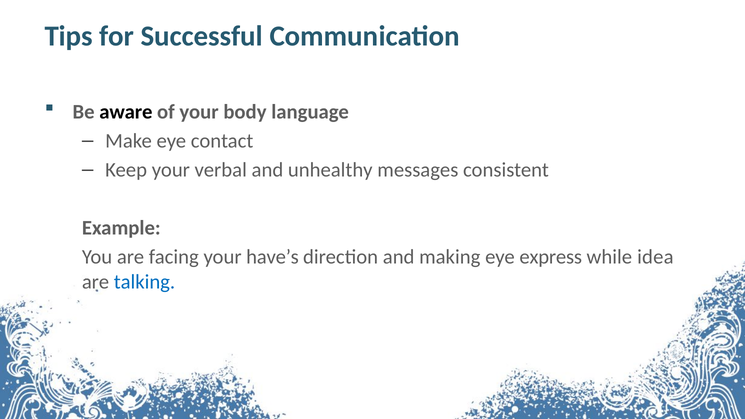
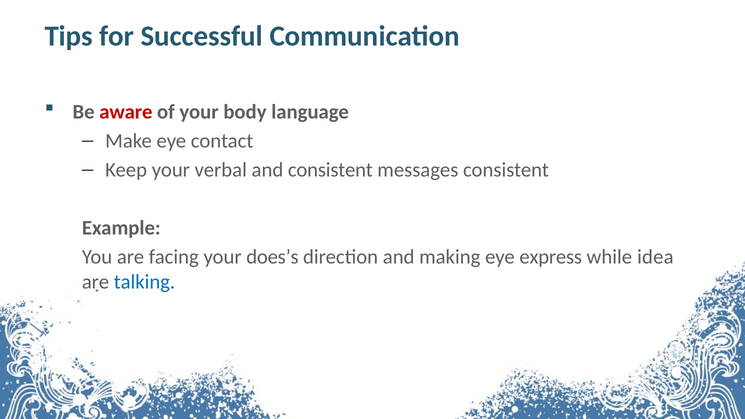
aware colour: black -> red (126, 112)
and unhealthy: unhealthy -> consistent (330, 170)
have’s: have’s -> does’s (272, 257)
